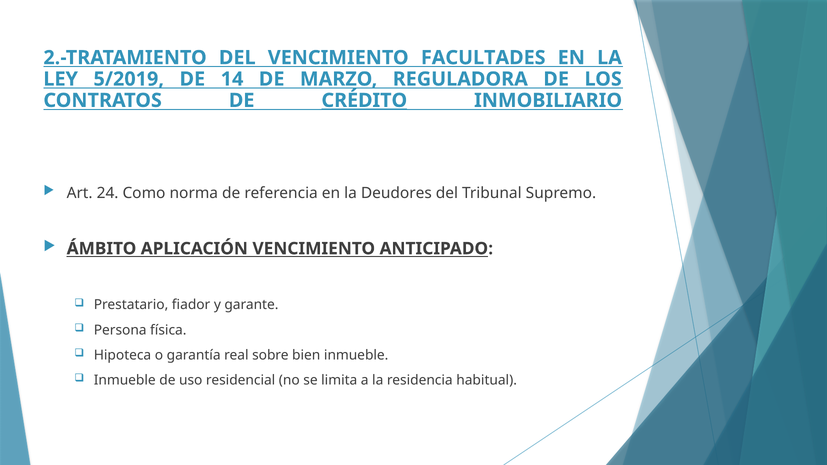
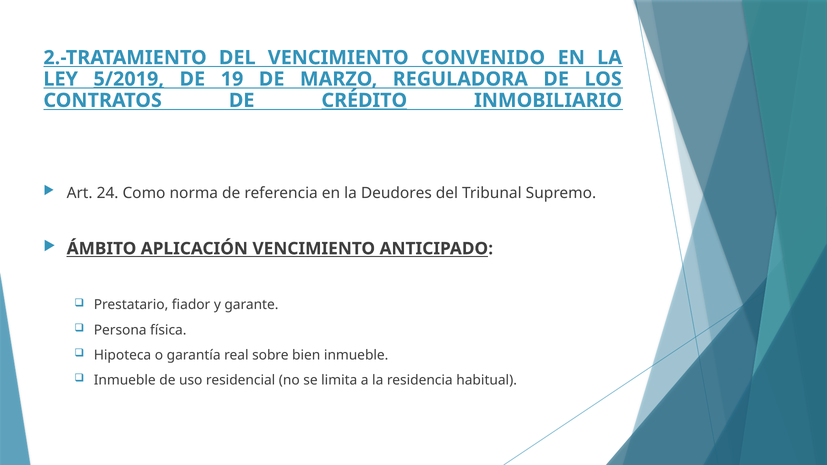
FACULTADES: FACULTADES -> CONVENIDO (483, 58)
5/2019 underline: none -> present (129, 79)
14: 14 -> 19 (232, 79)
